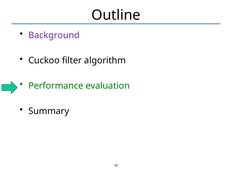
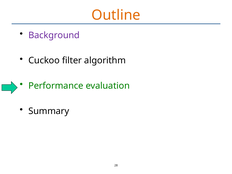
Outline colour: black -> orange (116, 15)
